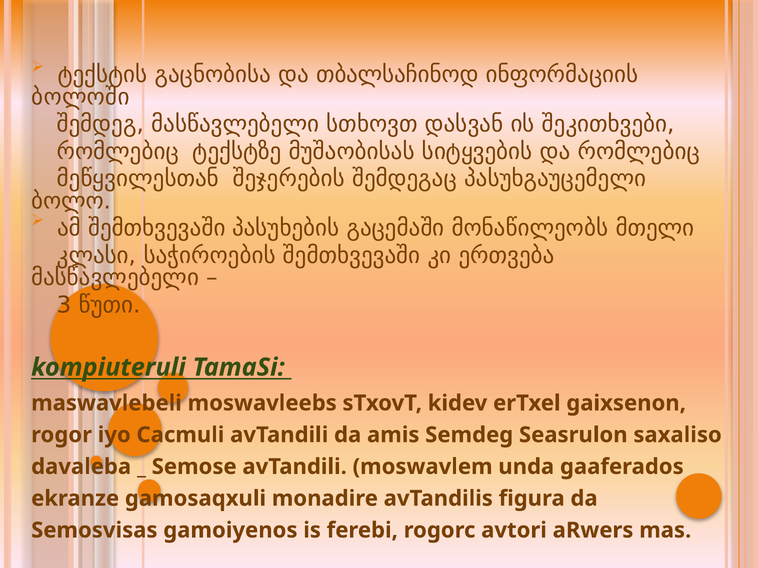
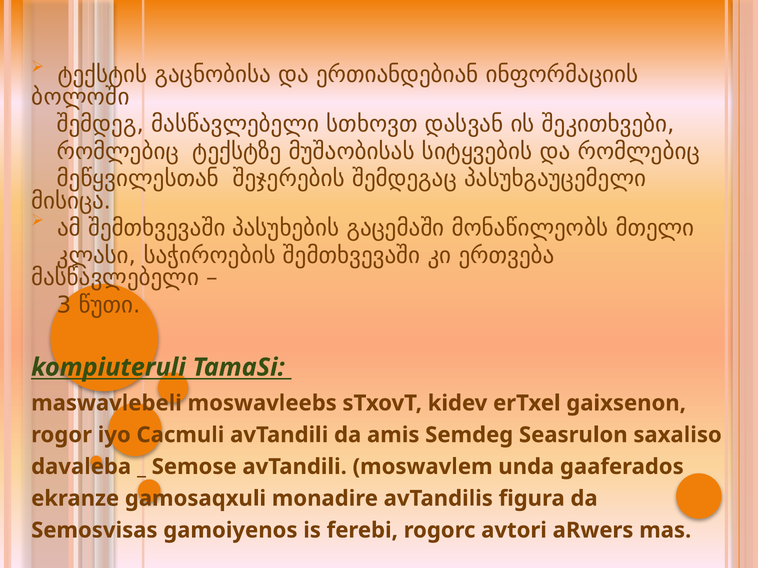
თბალსაჩინოდ: თბალსაჩინოდ -> ერთიანდებიან (397, 75)
ბოლო: ბოლო -> მისიცა (71, 201)
